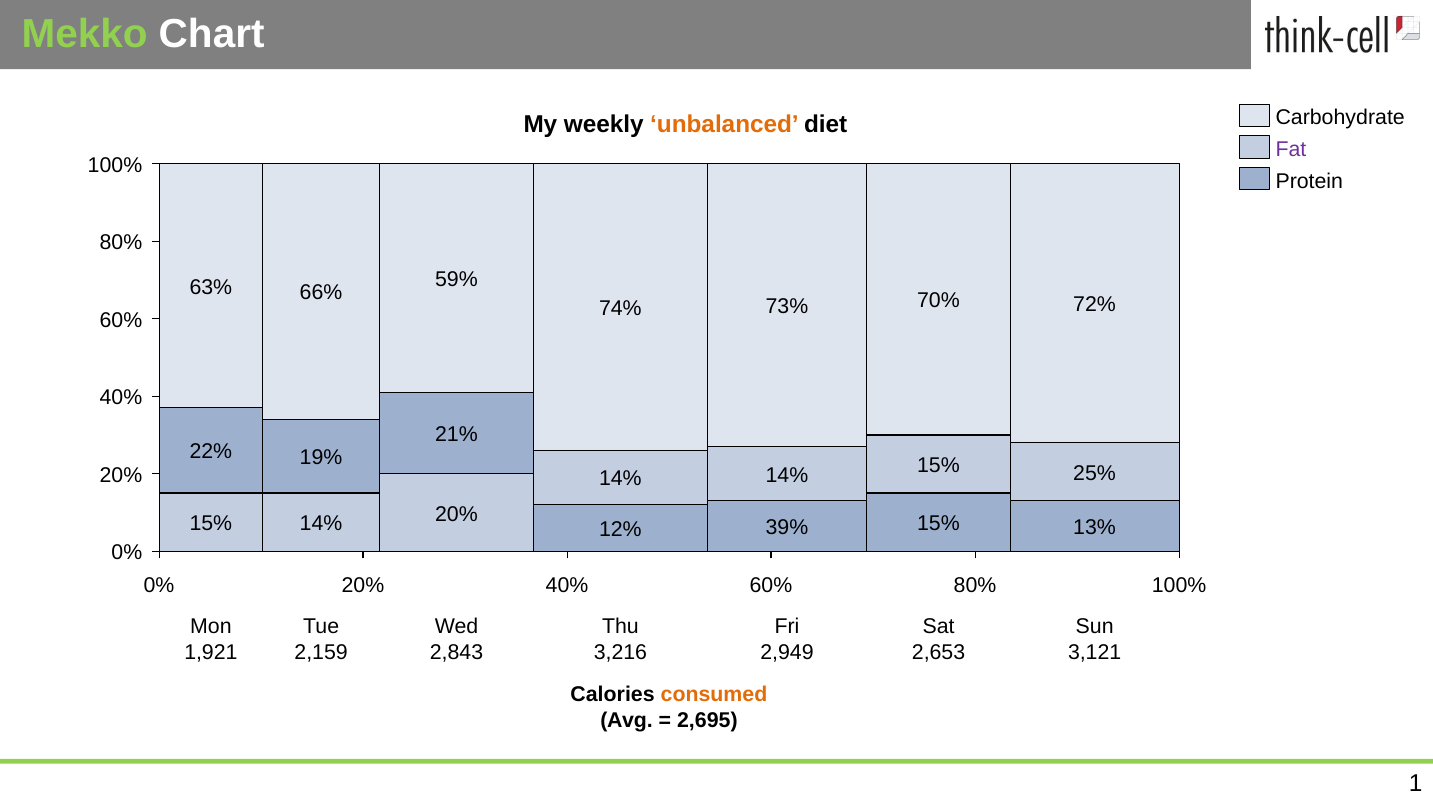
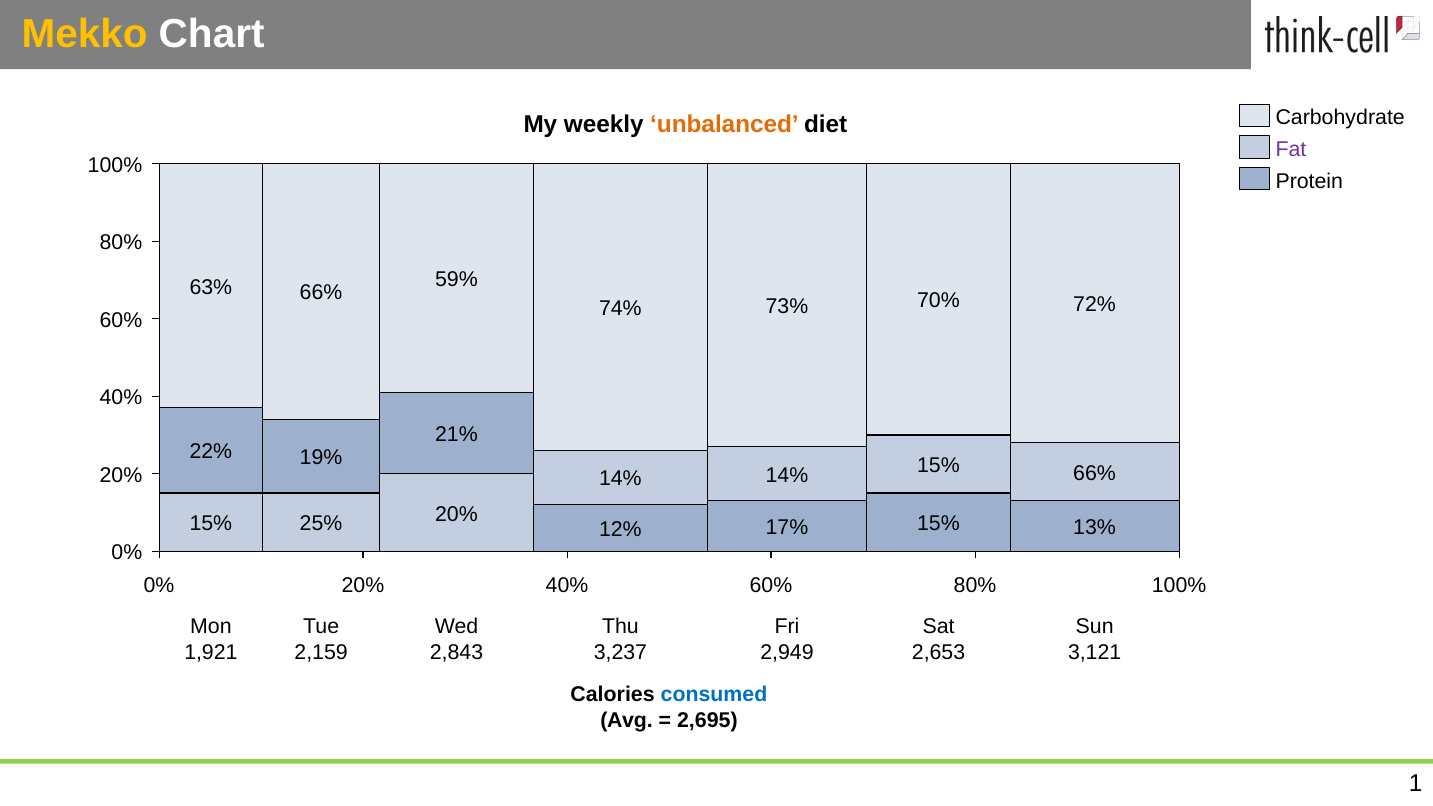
Mekko colour: light green -> yellow (85, 34)
25%: 25% -> 66% (1095, 473)
14%: 14% -> 25% (321, 524)
39%: 39% -> 17% (787, 528)
3,216: 3,216 -> 3,237 (620, 652)
consumed colour: orange -> blue (714, 695)
